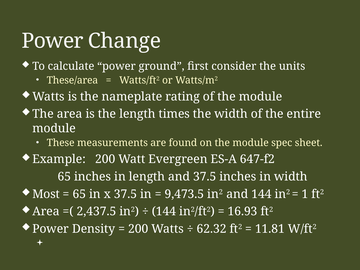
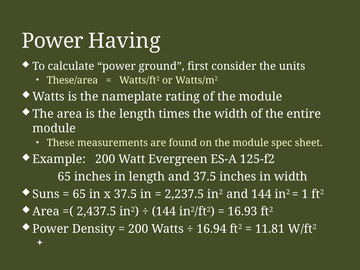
Change: Change -> Having (124, 41)
647-f2: 647-f2 -> 125-f2 (257, 159)
Most: Most -> Suns (46, 194)
9,473.5: 9,473.5 -> 2,237.5 (184, 194)
62.32: 62.32 -> 16.94 (212, 229)
